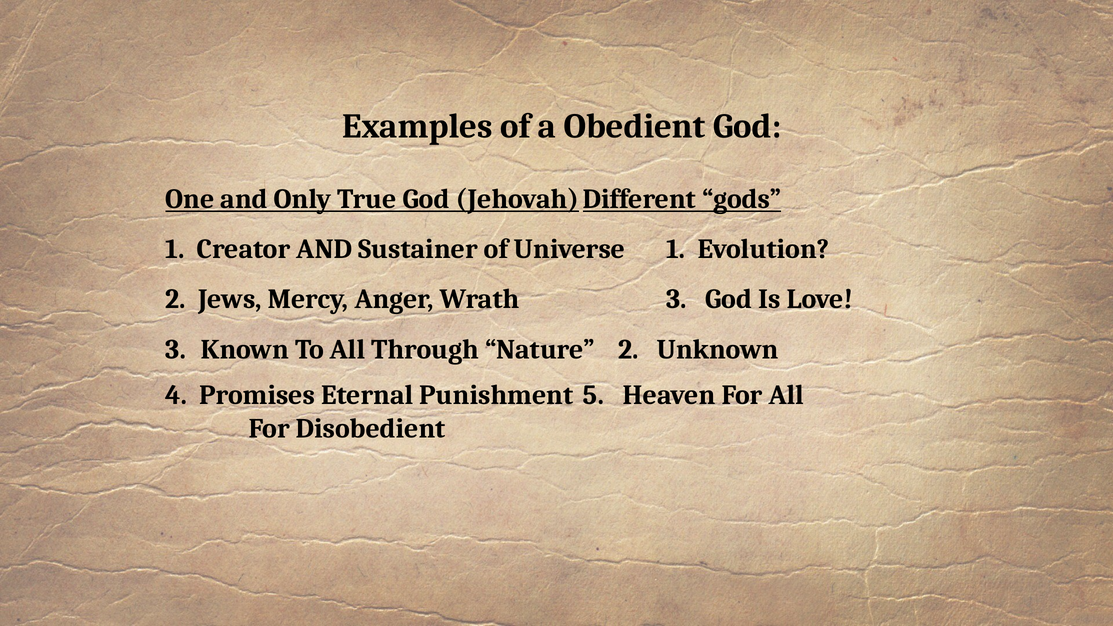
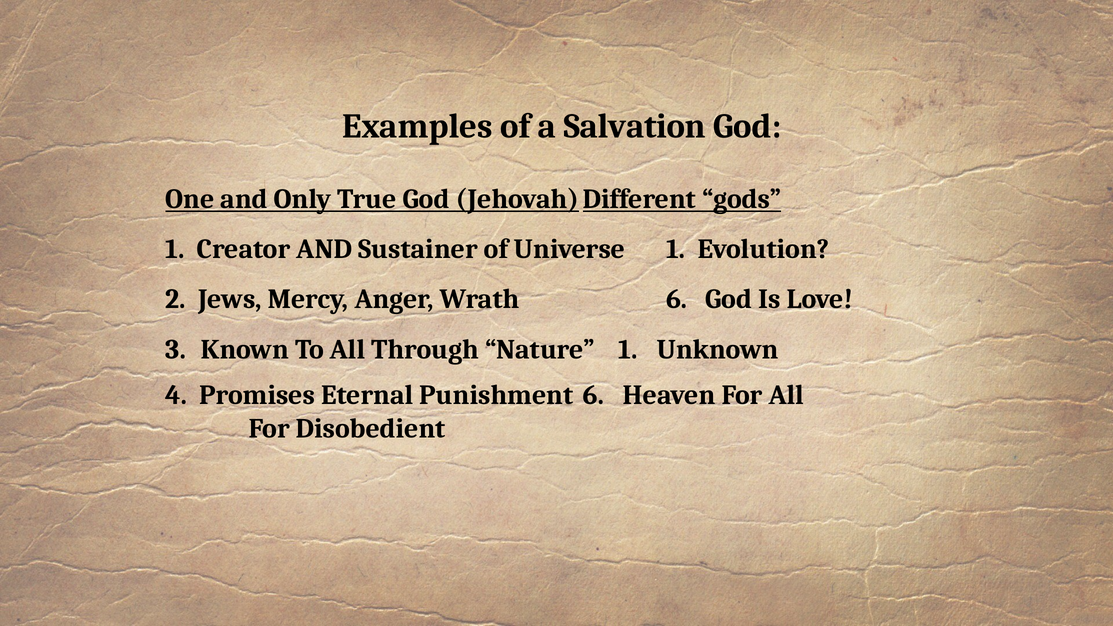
Obedient: Obedient -> Salvation (635, 127)
Wrath 3: 3 -> 6 (677, 299)
Nature 2: 2 -> 1 (628, 349)
Punishment 5: 5 -> 6 (594, 395)
